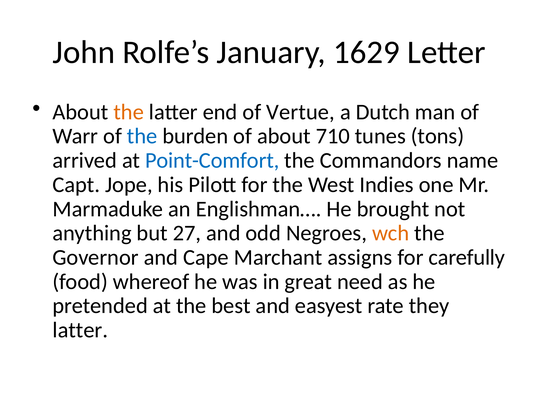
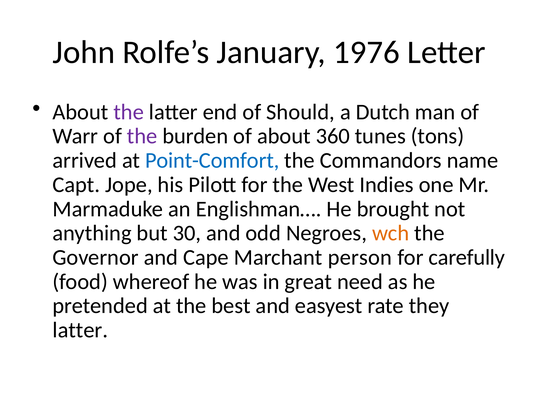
1629: 1629 -> 1976 (366, 52)
the colour: orange -> purple (129, 112)
Vertue: Vertue -> Should (301, 112)
the colour: blue -> purple (142, 136)
710: 710 -> 360 (333, 136)
27: 27 -> 30 (187, 233)
assigns: assigns -> person (360, 258)
